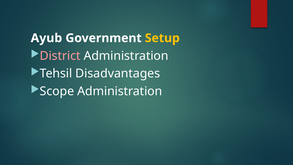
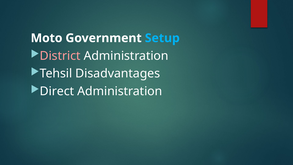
Ayub: Ayub -> Moto (47, 38)
Setup colour: yellow -> light blue (162, 38)
Scope: Scope -> Direct (57, 91)
